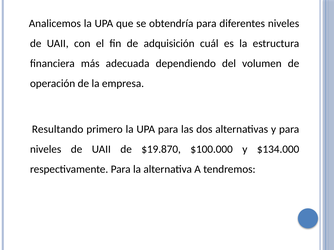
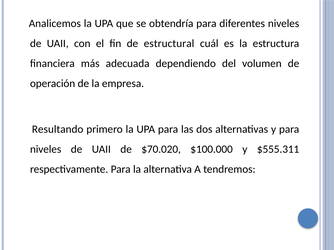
adquisición: adquisición -> estructural (169, 44)
$19.870: $19.870 -> $70.020 (161, 149)
$134.000: $134.000 -> $555.311 (278, 149)
